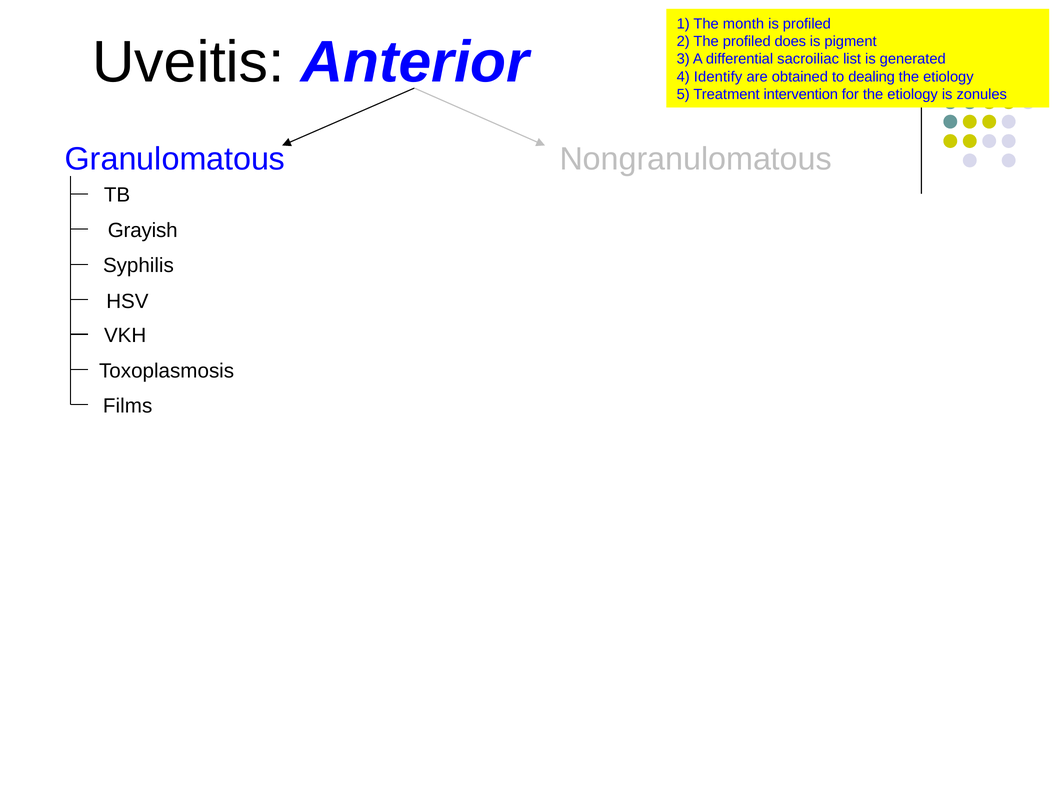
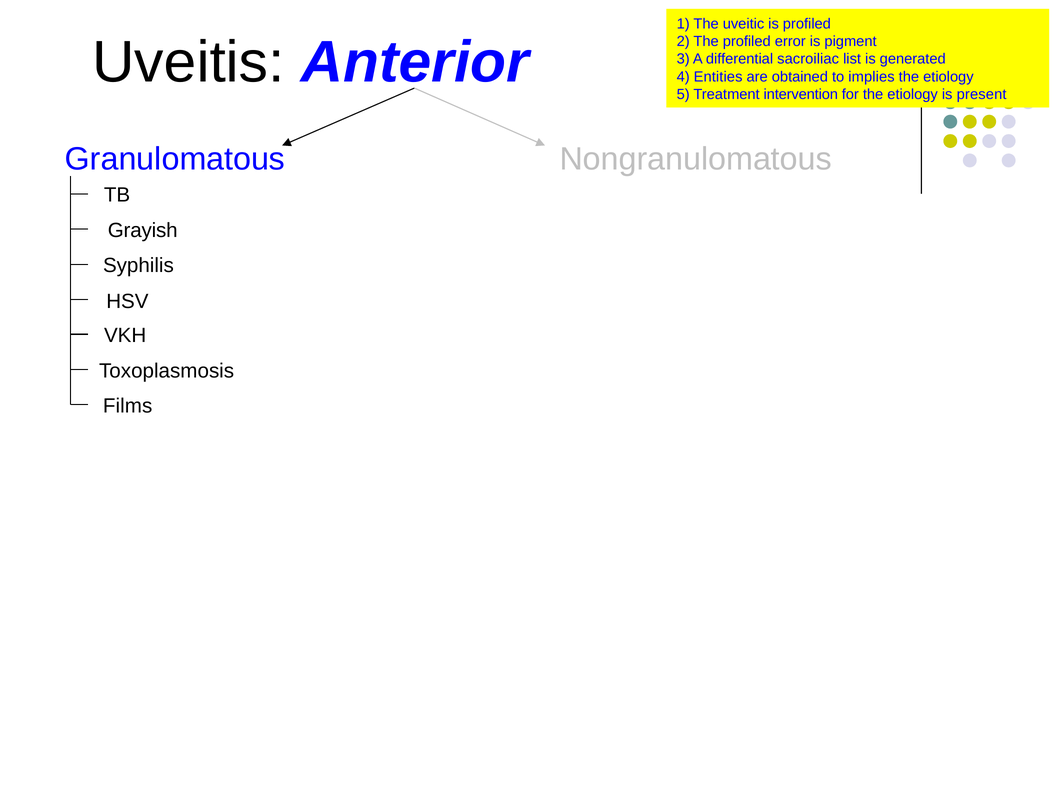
month: month -> uveitic (744, 24)
does: does -> error (790, 42)
Identify: Identify -> Entities (718, 77)
dealing: dealing -> implies (871, 77)
zonules: zonules -> present (982, 94)
